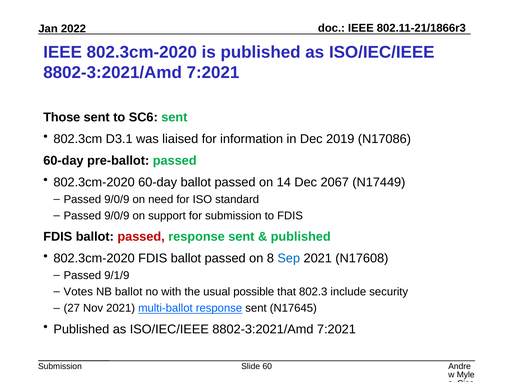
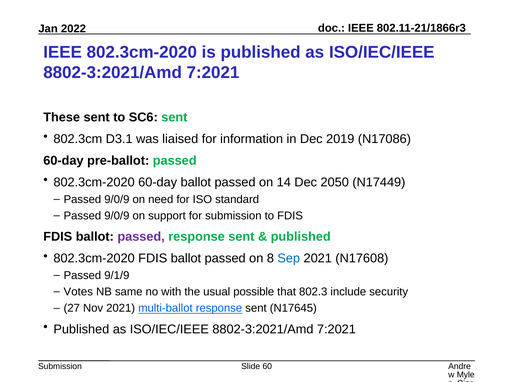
Those: Those -> These (62, 117)
2067: 2067 -> 2050 (335, 182)
passed colour: red -> purple (141, 236)
NB ballot: ballot -> same (129, 292)
